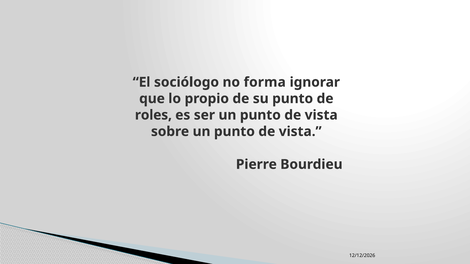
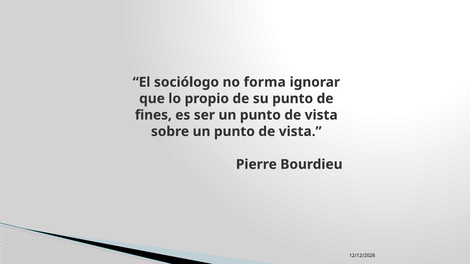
roles: roles -> fines (153, 115)
